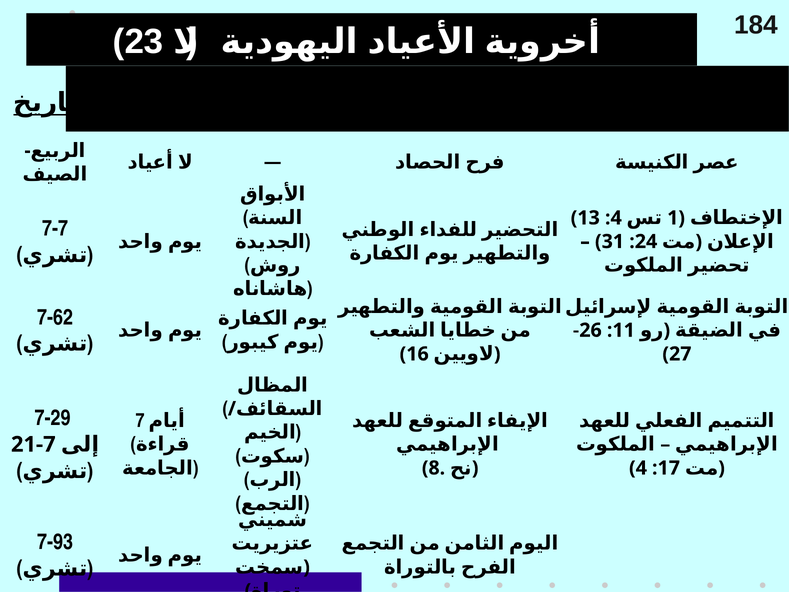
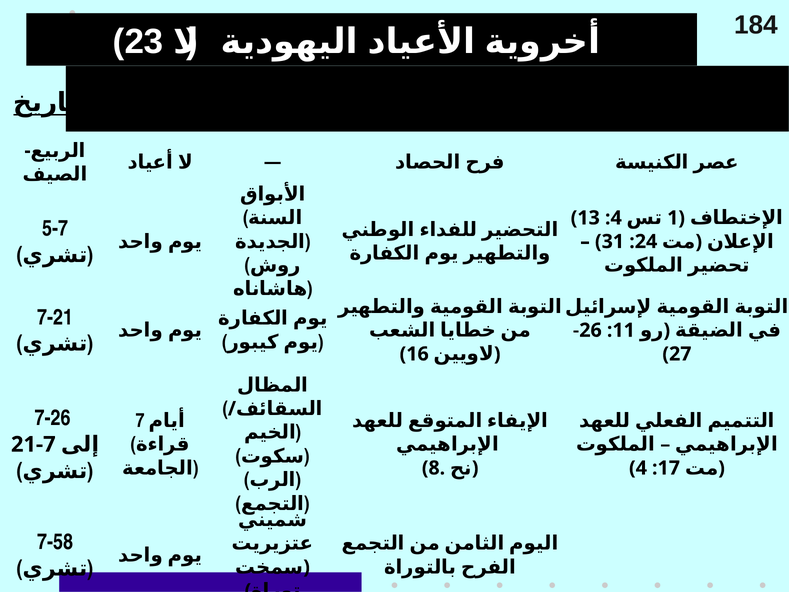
7-7: 7-7 -> 5-7 (55, 228)
7-62: 7-62 -> 7-21 (55, 317)
7-29: 7-29 -> 7-26 (53, 418)
7-93: 7-93 -> 7-58 (55, 542)
